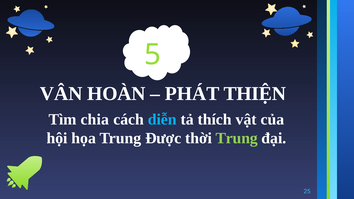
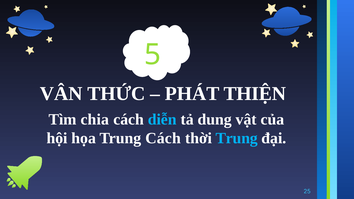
HOÀN: HOÀN -> THỨC (116, 94)
thích: thích -> dung (215, 119)
Trung Được: Được -> Cách (163, 138)
Trung colour: light green -> light blue (237, 138)
